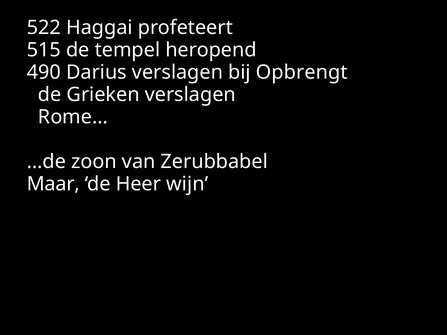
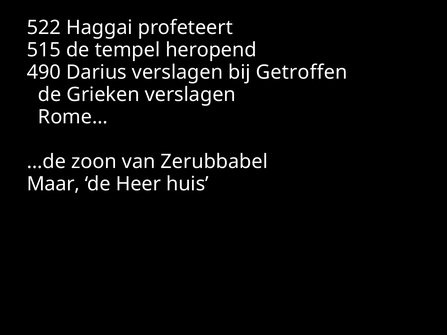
Opbrengt: Opbrengt -> Getroffen (302, 72)
wijn: wijn -> huis (187, 184)
